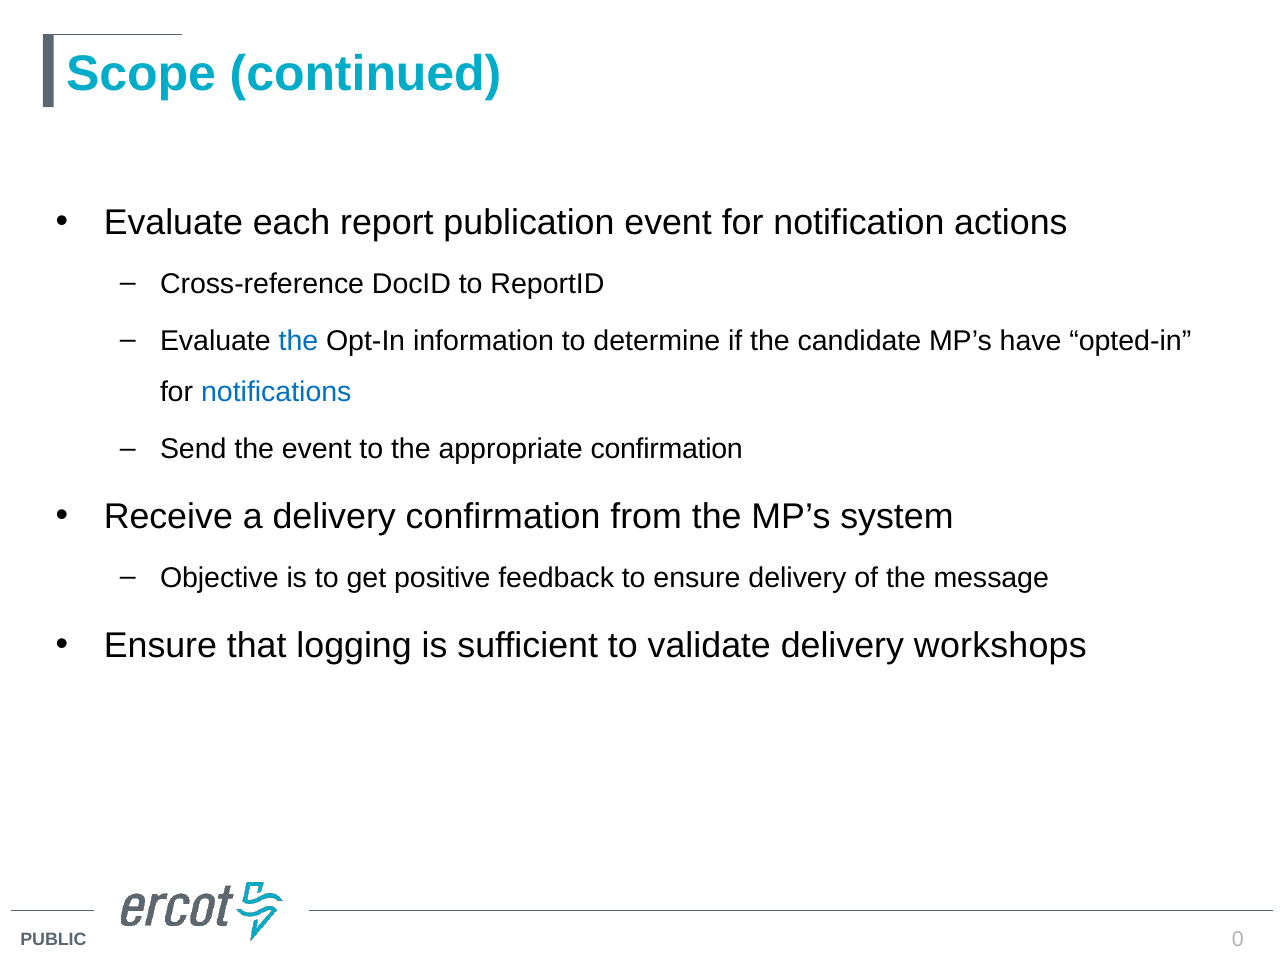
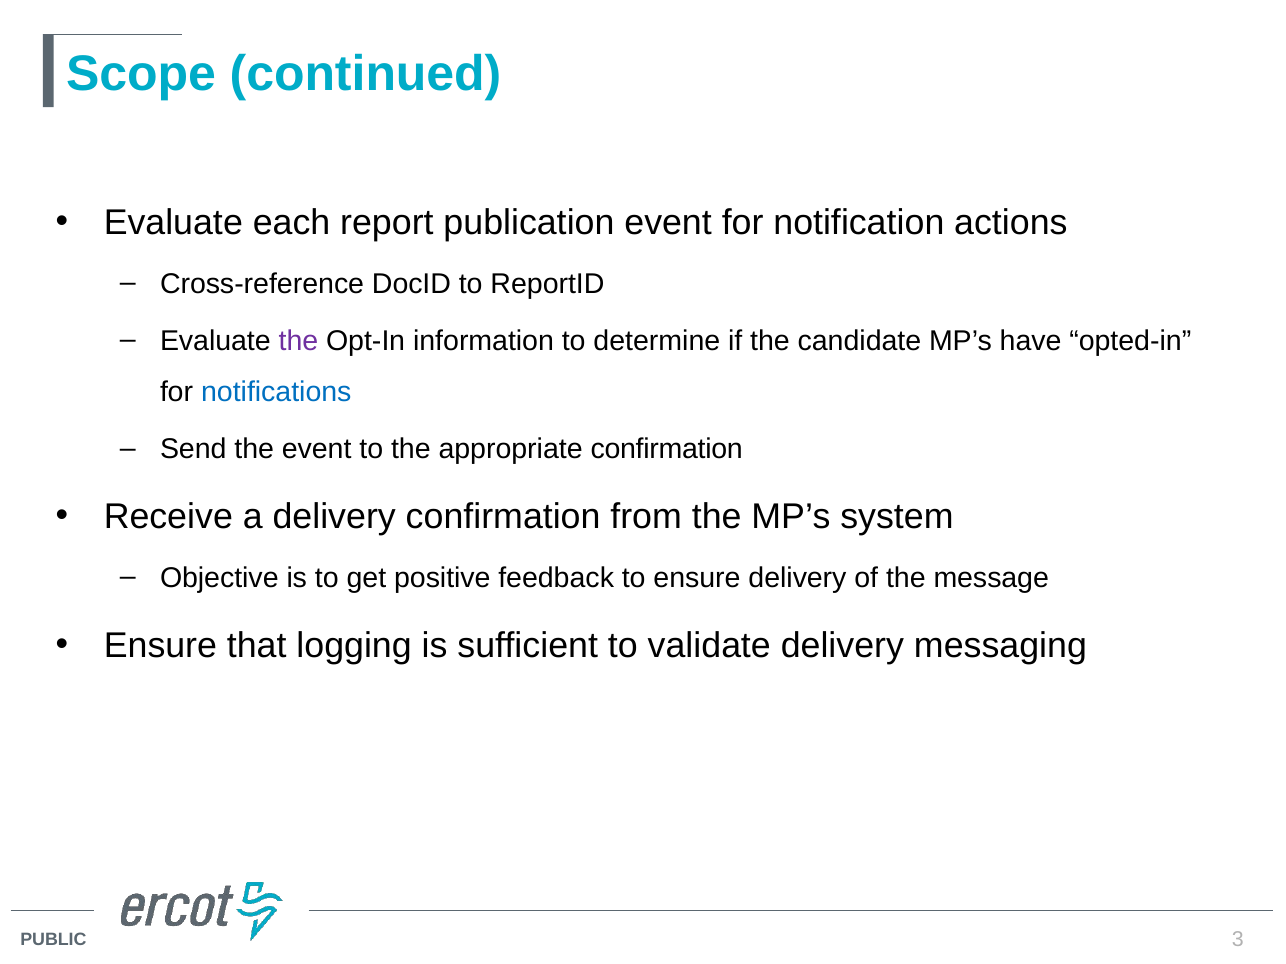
the colour: blue -> purple (298, 341)
workshops: workshops -> messaging (1000, 646)
0: 0 -> 3 (1238, 940)
